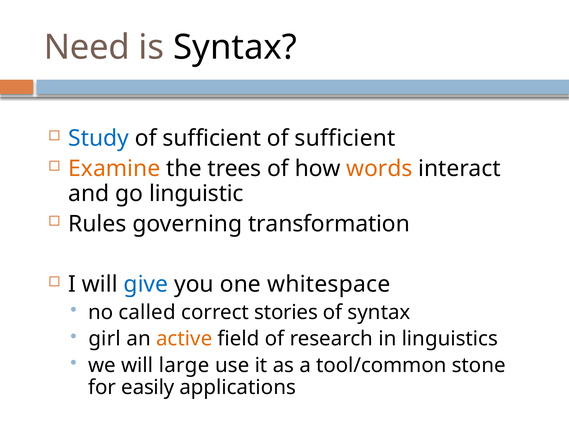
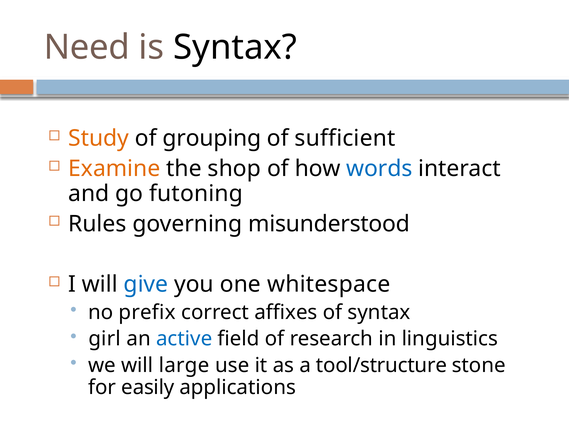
Study colour: blue -> orange (99, 138)
sufficient: sufficient -> grouping (212, 138)
trees: trees -> shop (234, 169)
words colour: orange -> blue (379, 169)
linguistic: linguistic -> futoning (196, 193)
transformation: transformation -> misunderstood (329, 224)
called: called -> prefix (147, 312)
stories: stories -> affixes (286, 312)
active colour: orange -> blue (184, 339)
tool/common: tool/common -> tool/structure (381, 365)
